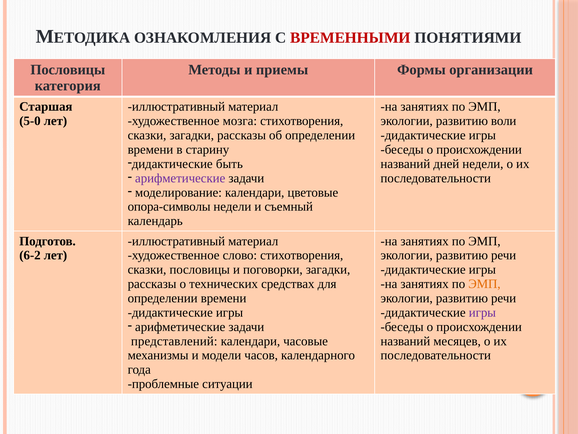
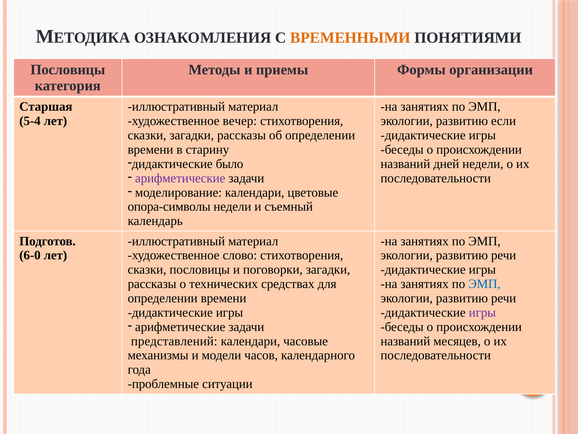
ВРЕМЕННЫМИ colour: red -> orange (350, 38)
5-0: 5-0 -> 5-4 (30, 121)
мозга: мозга -> вечер (240, 121)
воли: воли -> если (504, 121)
быть: быть -> было (230, 164)
6-2: 6-2 -> 6-0 (30, 255)
ЭМП colour: orange -> blue (484, 284)
